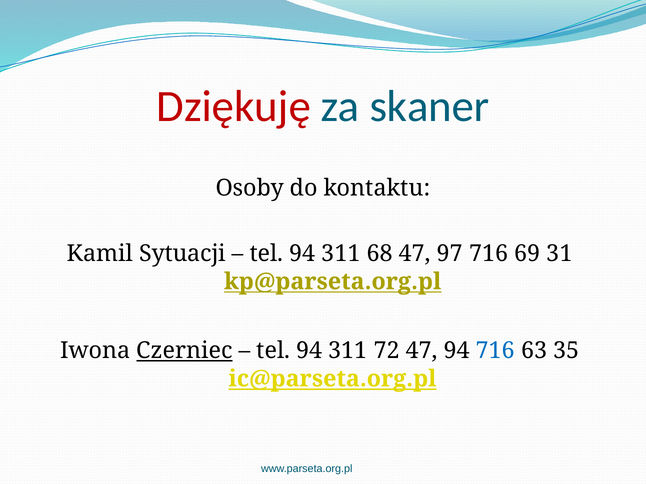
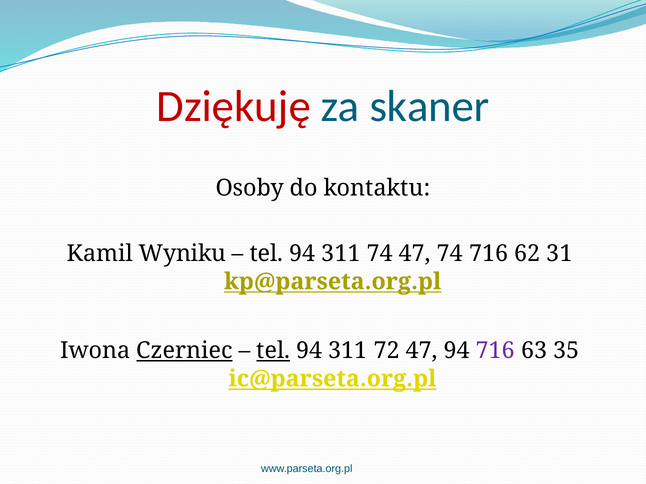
Sytuacji: Sytuacji -> Wyniku (183, 254)
311 68: 68 -> 74 (380, 254)
47 97: 97 -> 74 (450, 254)
69: 69 -> 62 (527, 254)
tel underline: none -> present (273, 351)
716 colour: blue -> purple (495, 351)
